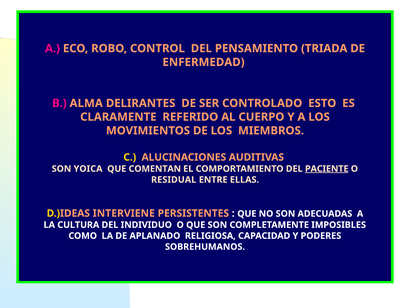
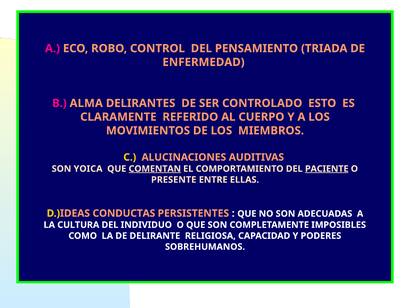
COMENTAN underline: none -> present (155, 169)
RESIDUAL: RESIDUAL -> PRESENTE (174, 179)
INTERVIENE: INTERVIENE -> CONDUCTAS (124, 213)
APLANADO: APLANADO -> DELIRANTE (155, 235)
